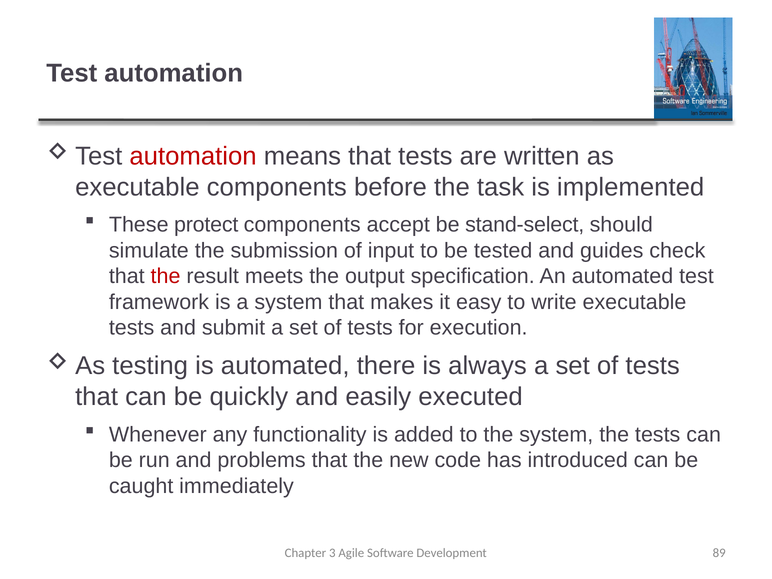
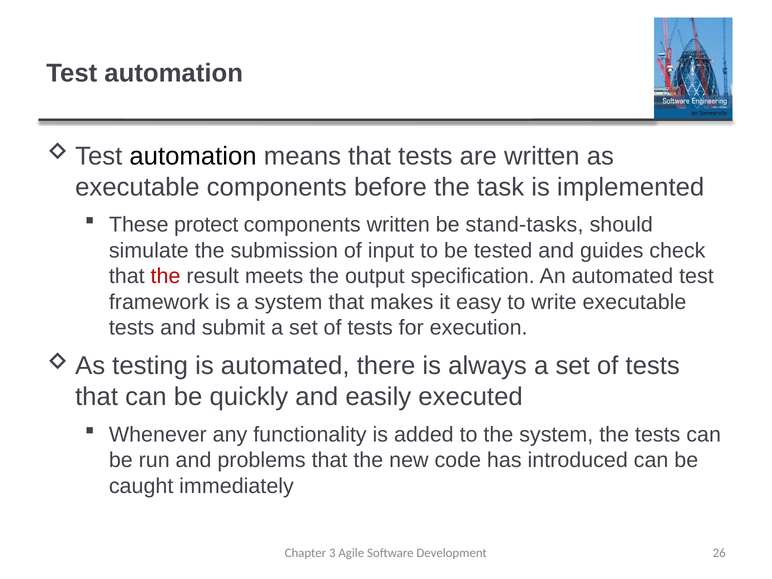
automation colour: red -> black (193, 156)
components accept: accept -> written (398, 225)
stand-select: stand-select -> stand-tasks (525, 225)
89: 89 -> 26 (719, 553)
